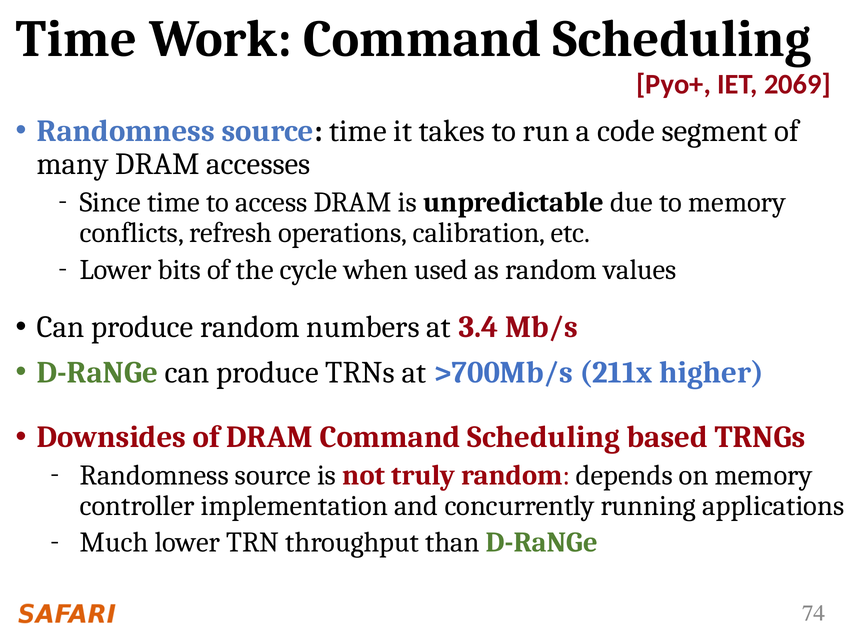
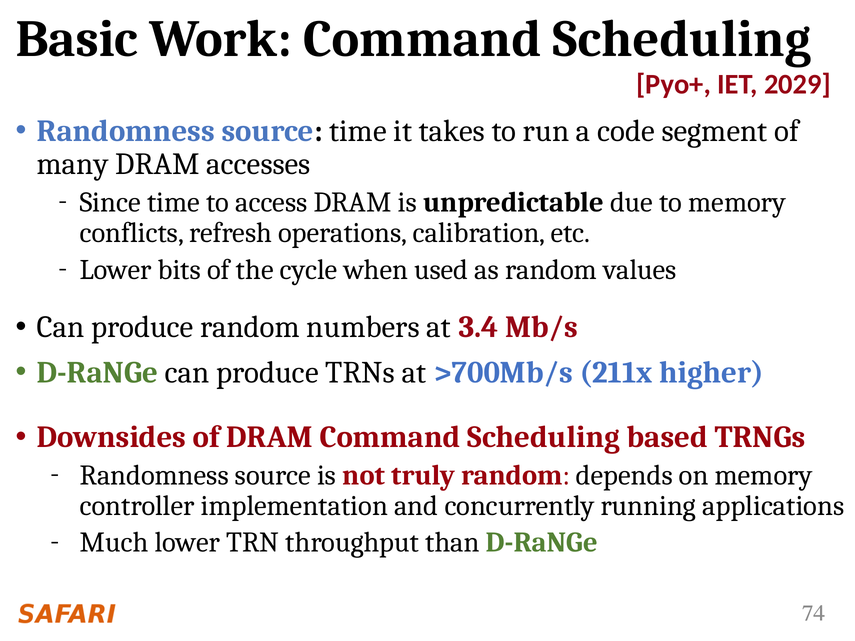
Time: Time -> Basic (77, 39)
2069: 2069 -> 2029 (798, 85)
